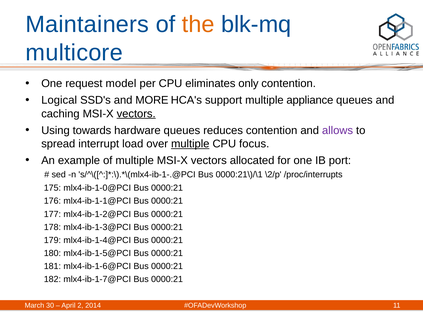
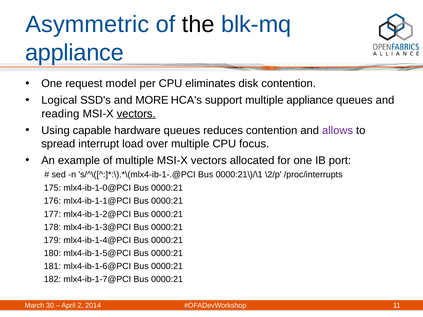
Maintainers: Maintainers -> Asymmetric (87, 25)
the colour: orange -> black (198, 25)
multicore: multicore -> appliance (74, 53)
only: only -> disk (248, 84)
caching: caching -> reading (60, 114)
towards: towards -> capable (92, 130)
multiple underline: present -> none (190, 144)
